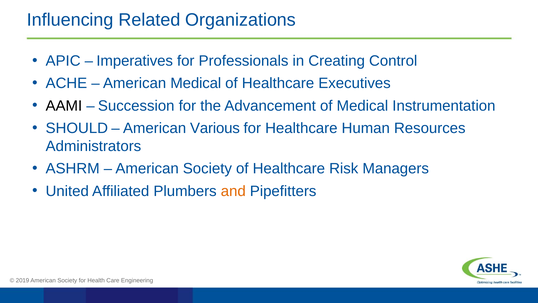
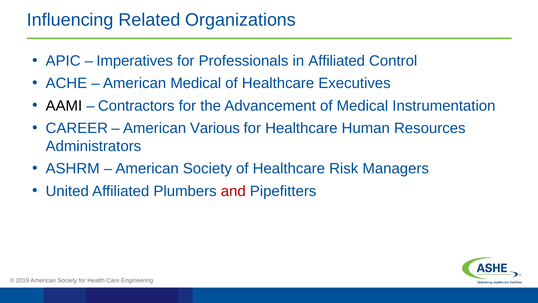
in Creating: Creating -> Affiliated (337, 61)
Succession: Succession -> Contractors (136, 106)
SHOULD: SHOULD -> CAREER (77, 128)
and colour: orange -> red (233, 191)
